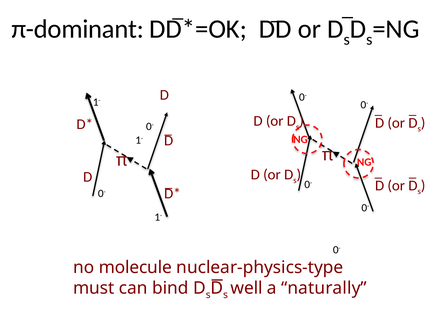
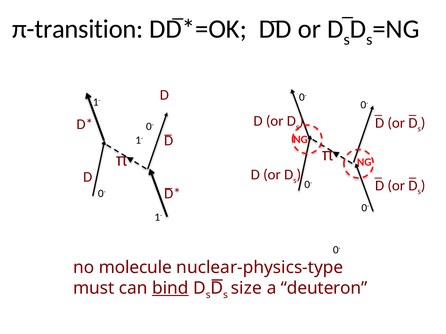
π-dominant: π-dominant -> π-transition (78, 29)
bind underline: none -> present (170, 289)
well: well -> size (246, 289)
naturally: naturally -> deuteron (324, 289)
